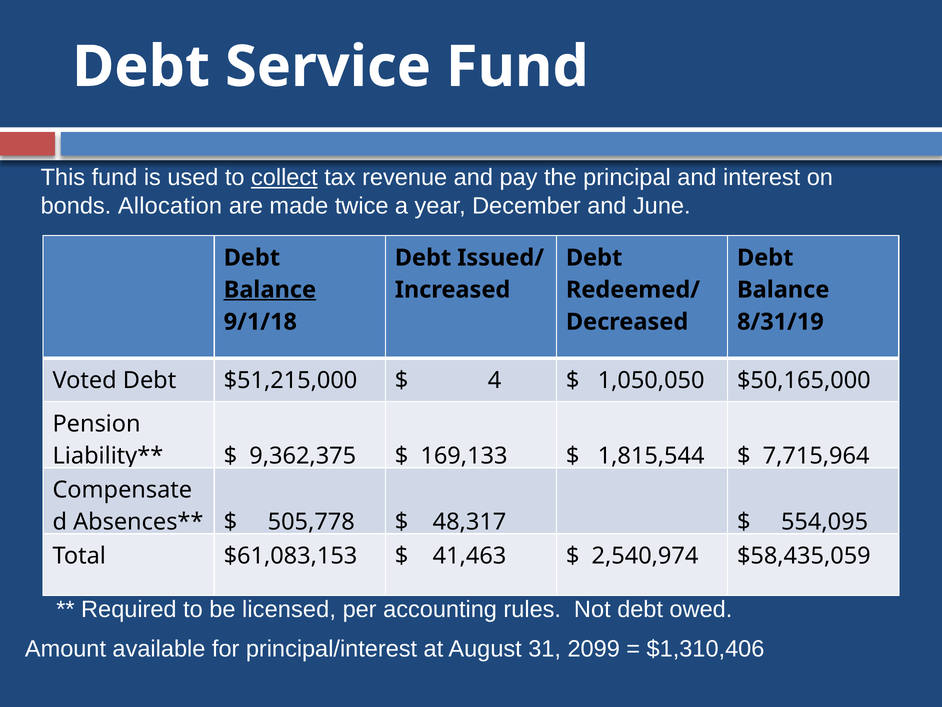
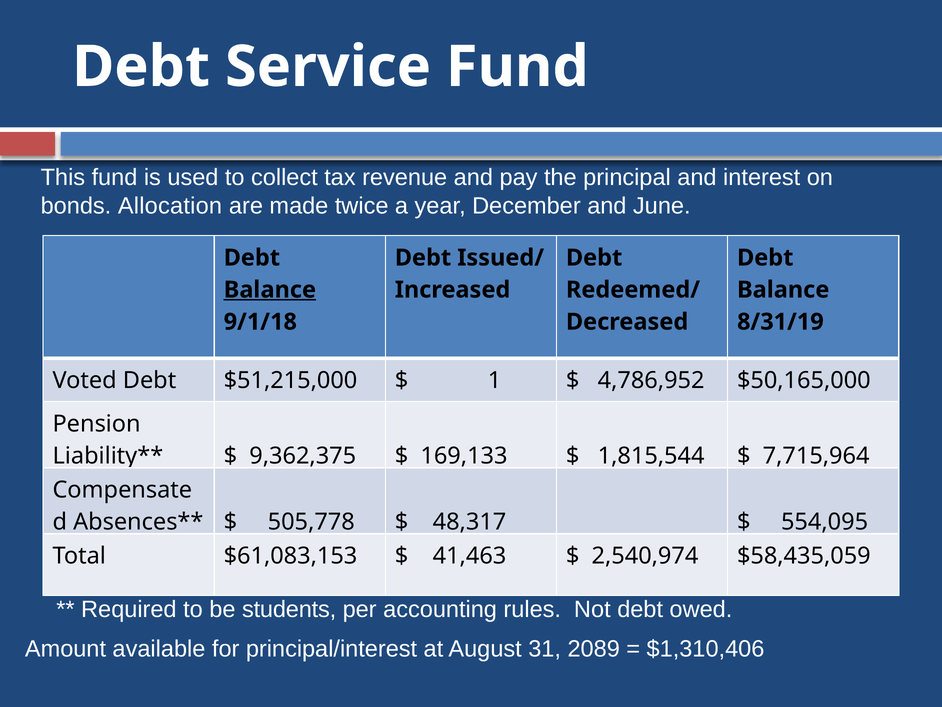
collect underline: present -> none (284, 177)
4: 4 -> 1 (495, 380)
1,050,050: 1,050,050 -> 4,786,952 (651, 380)
licensed: licensed -> students (289, 609)
2099: 2099 -> 2089 (594, 648)
